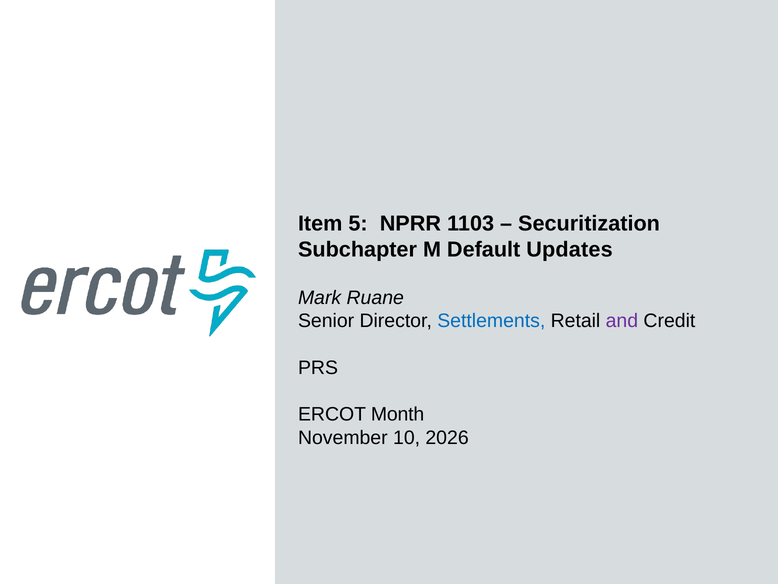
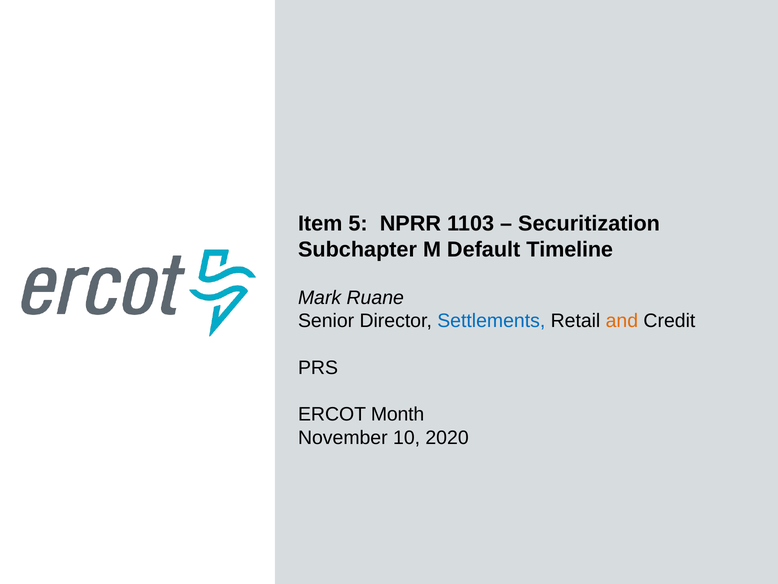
Updates: Updates -> Timeline (570, 250)
and colour: purple -> orange (622, 321)
2026: 2026 -> 2020 (447, 437)
